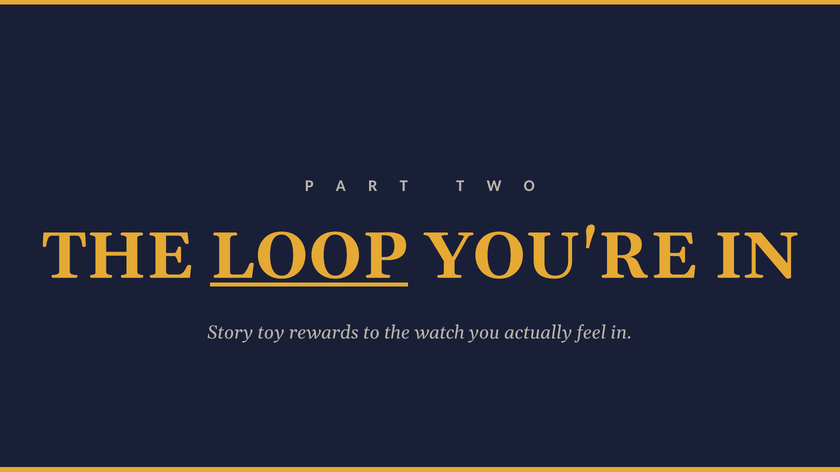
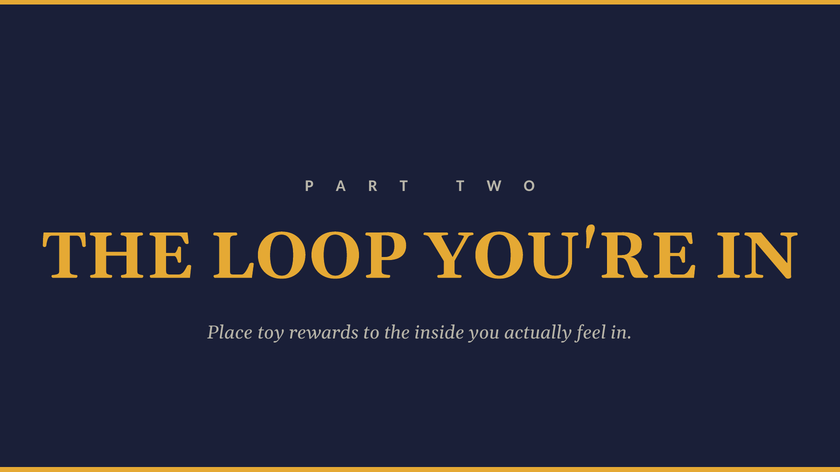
LOOP underline: present -> none (309, 257)
Story: Story -> Place (230, 333)
watch: watch -> inside (439, 333)
